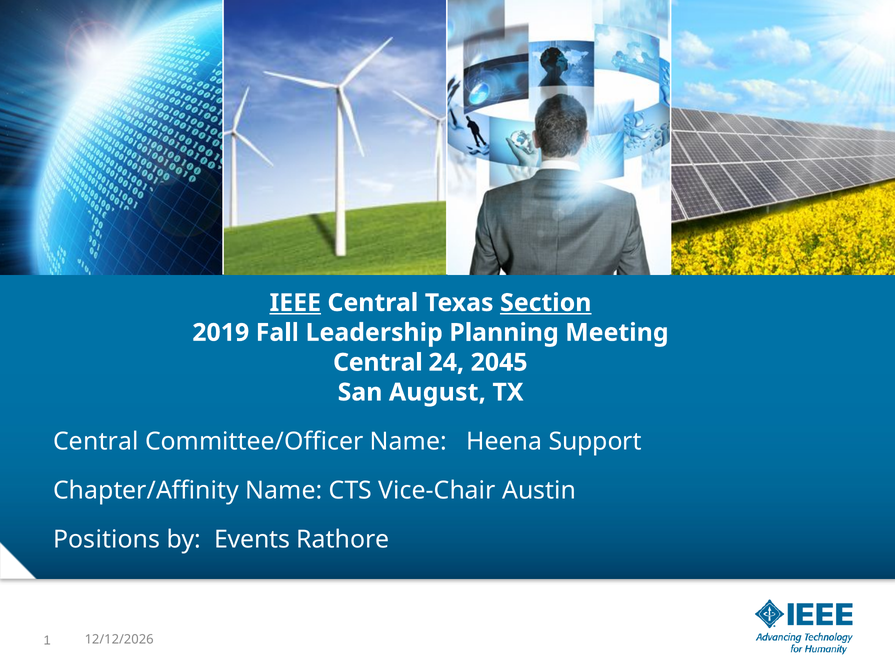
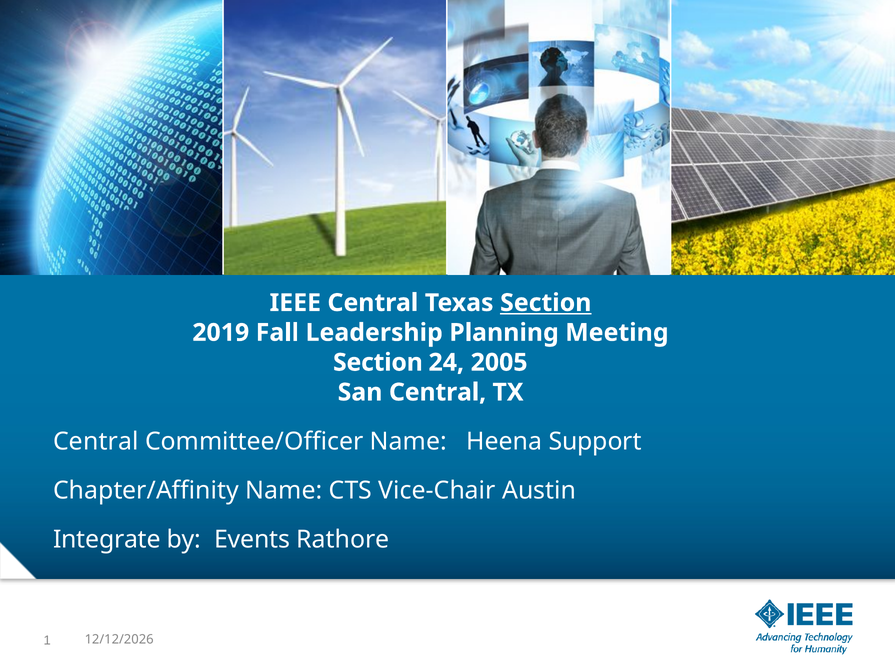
IEEE underline: present -> none (295, 303)
Central: Central -> Section (378, 363)
2045: 2045 -> 2005 (499, 363)
San August: August -> Central (438, 392)
Positions: Positions -> Integrate (107, 540)
